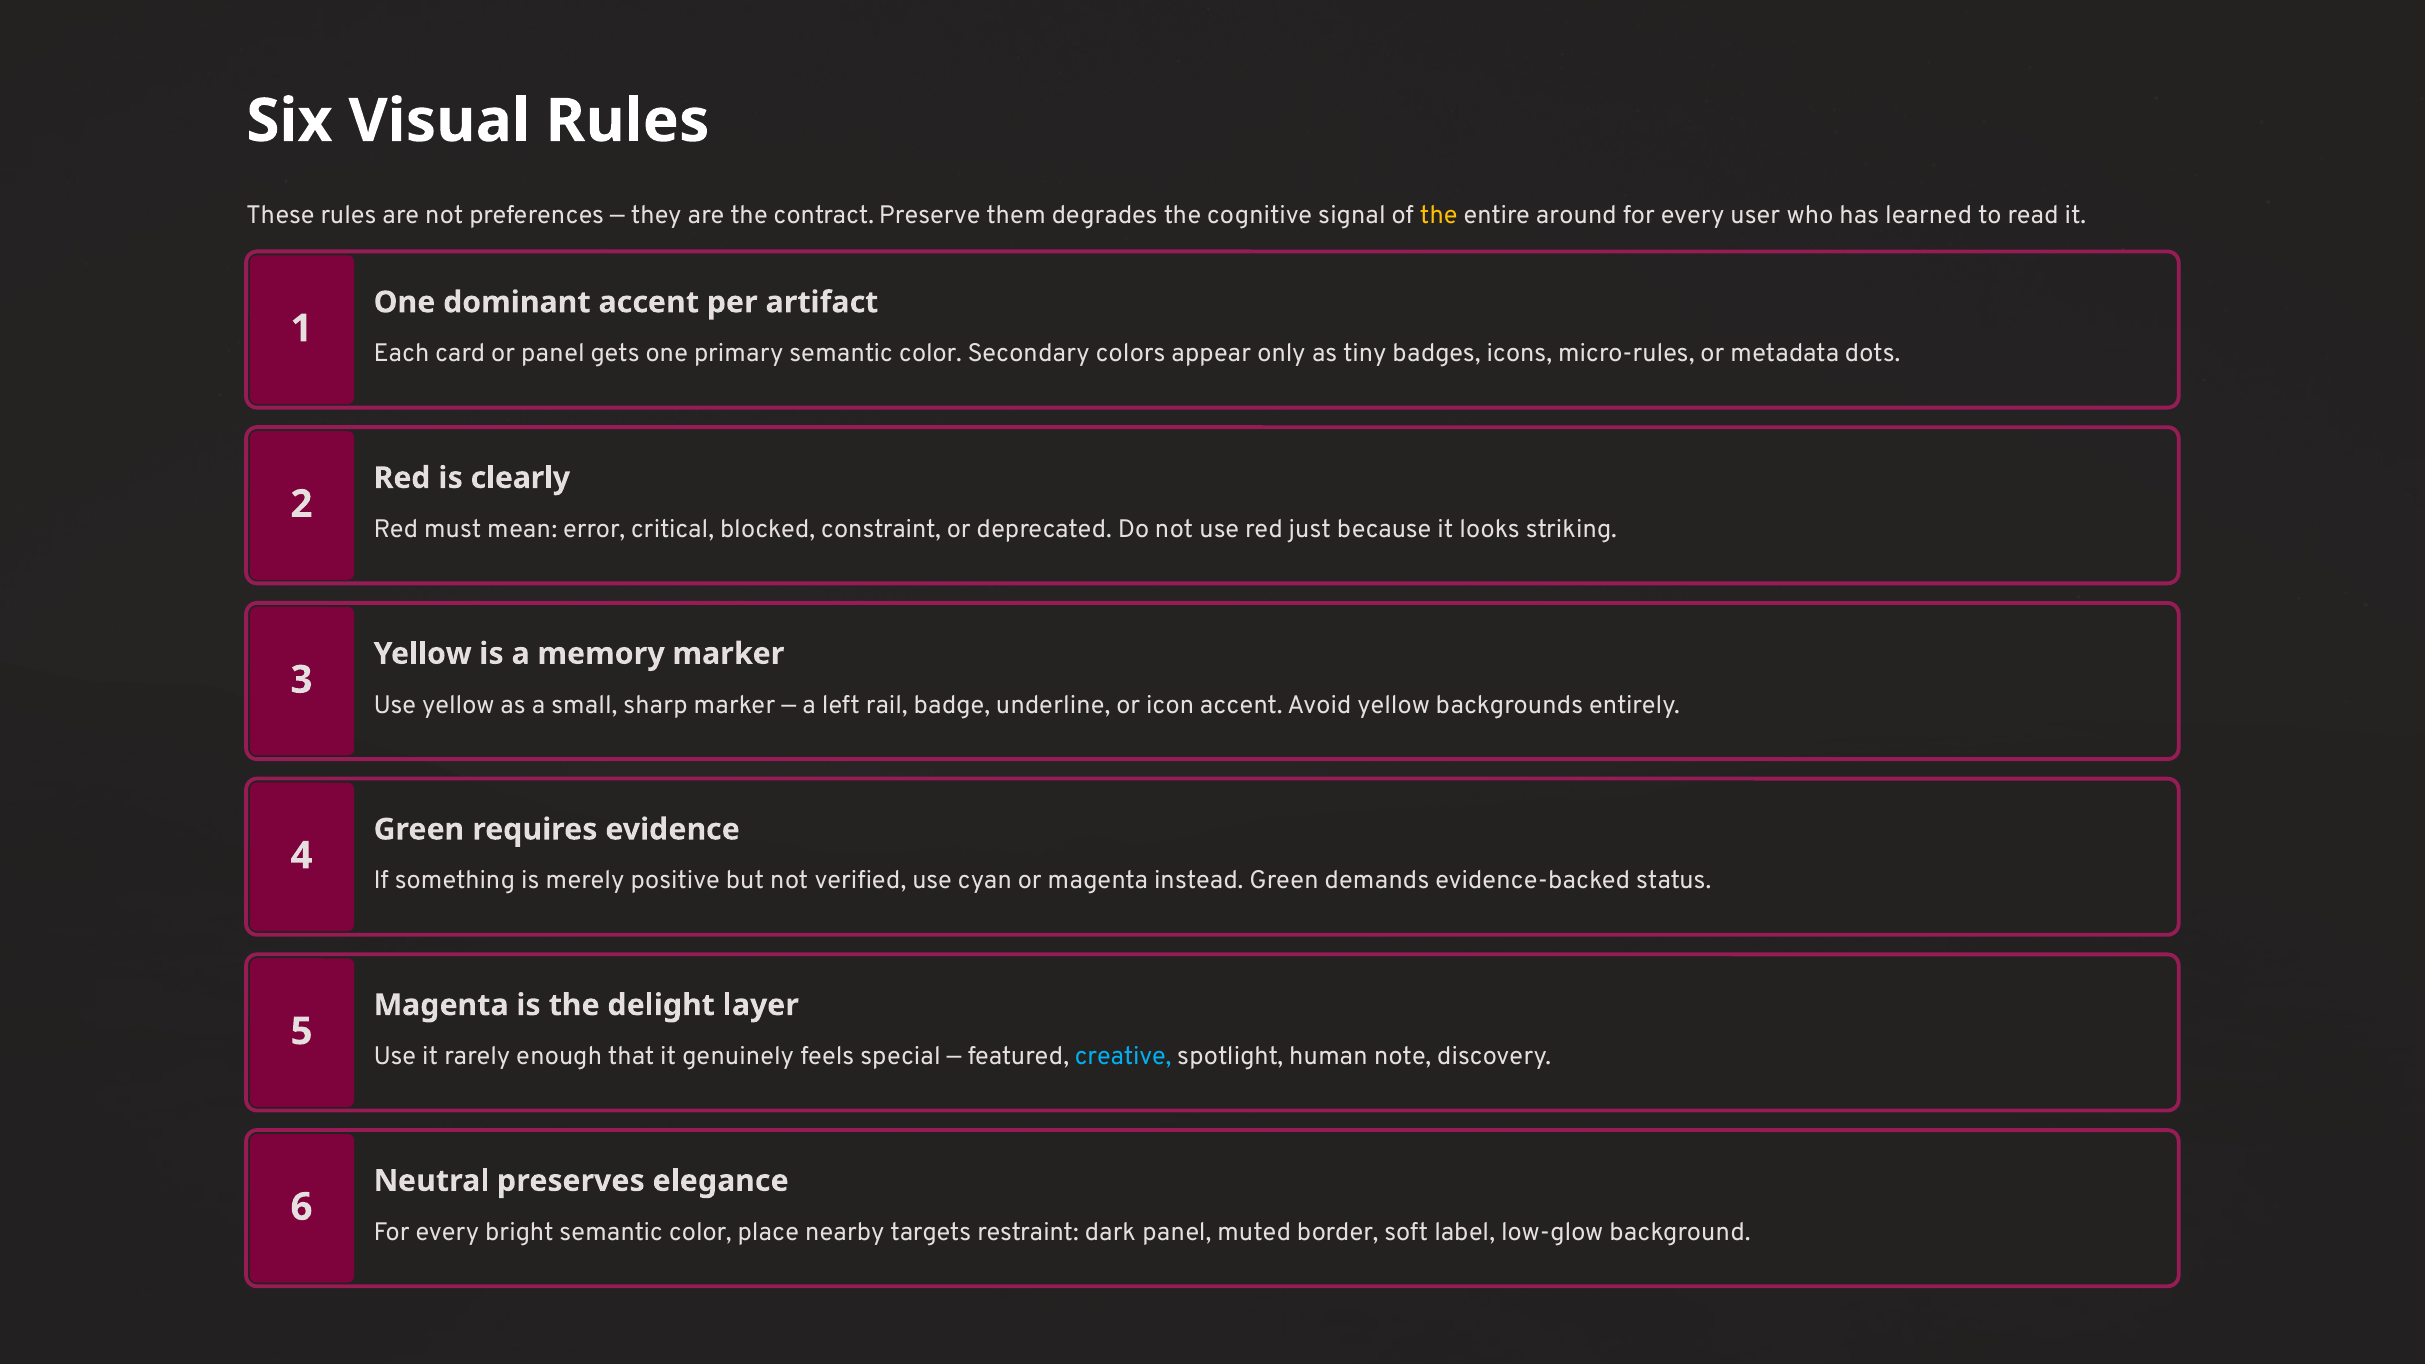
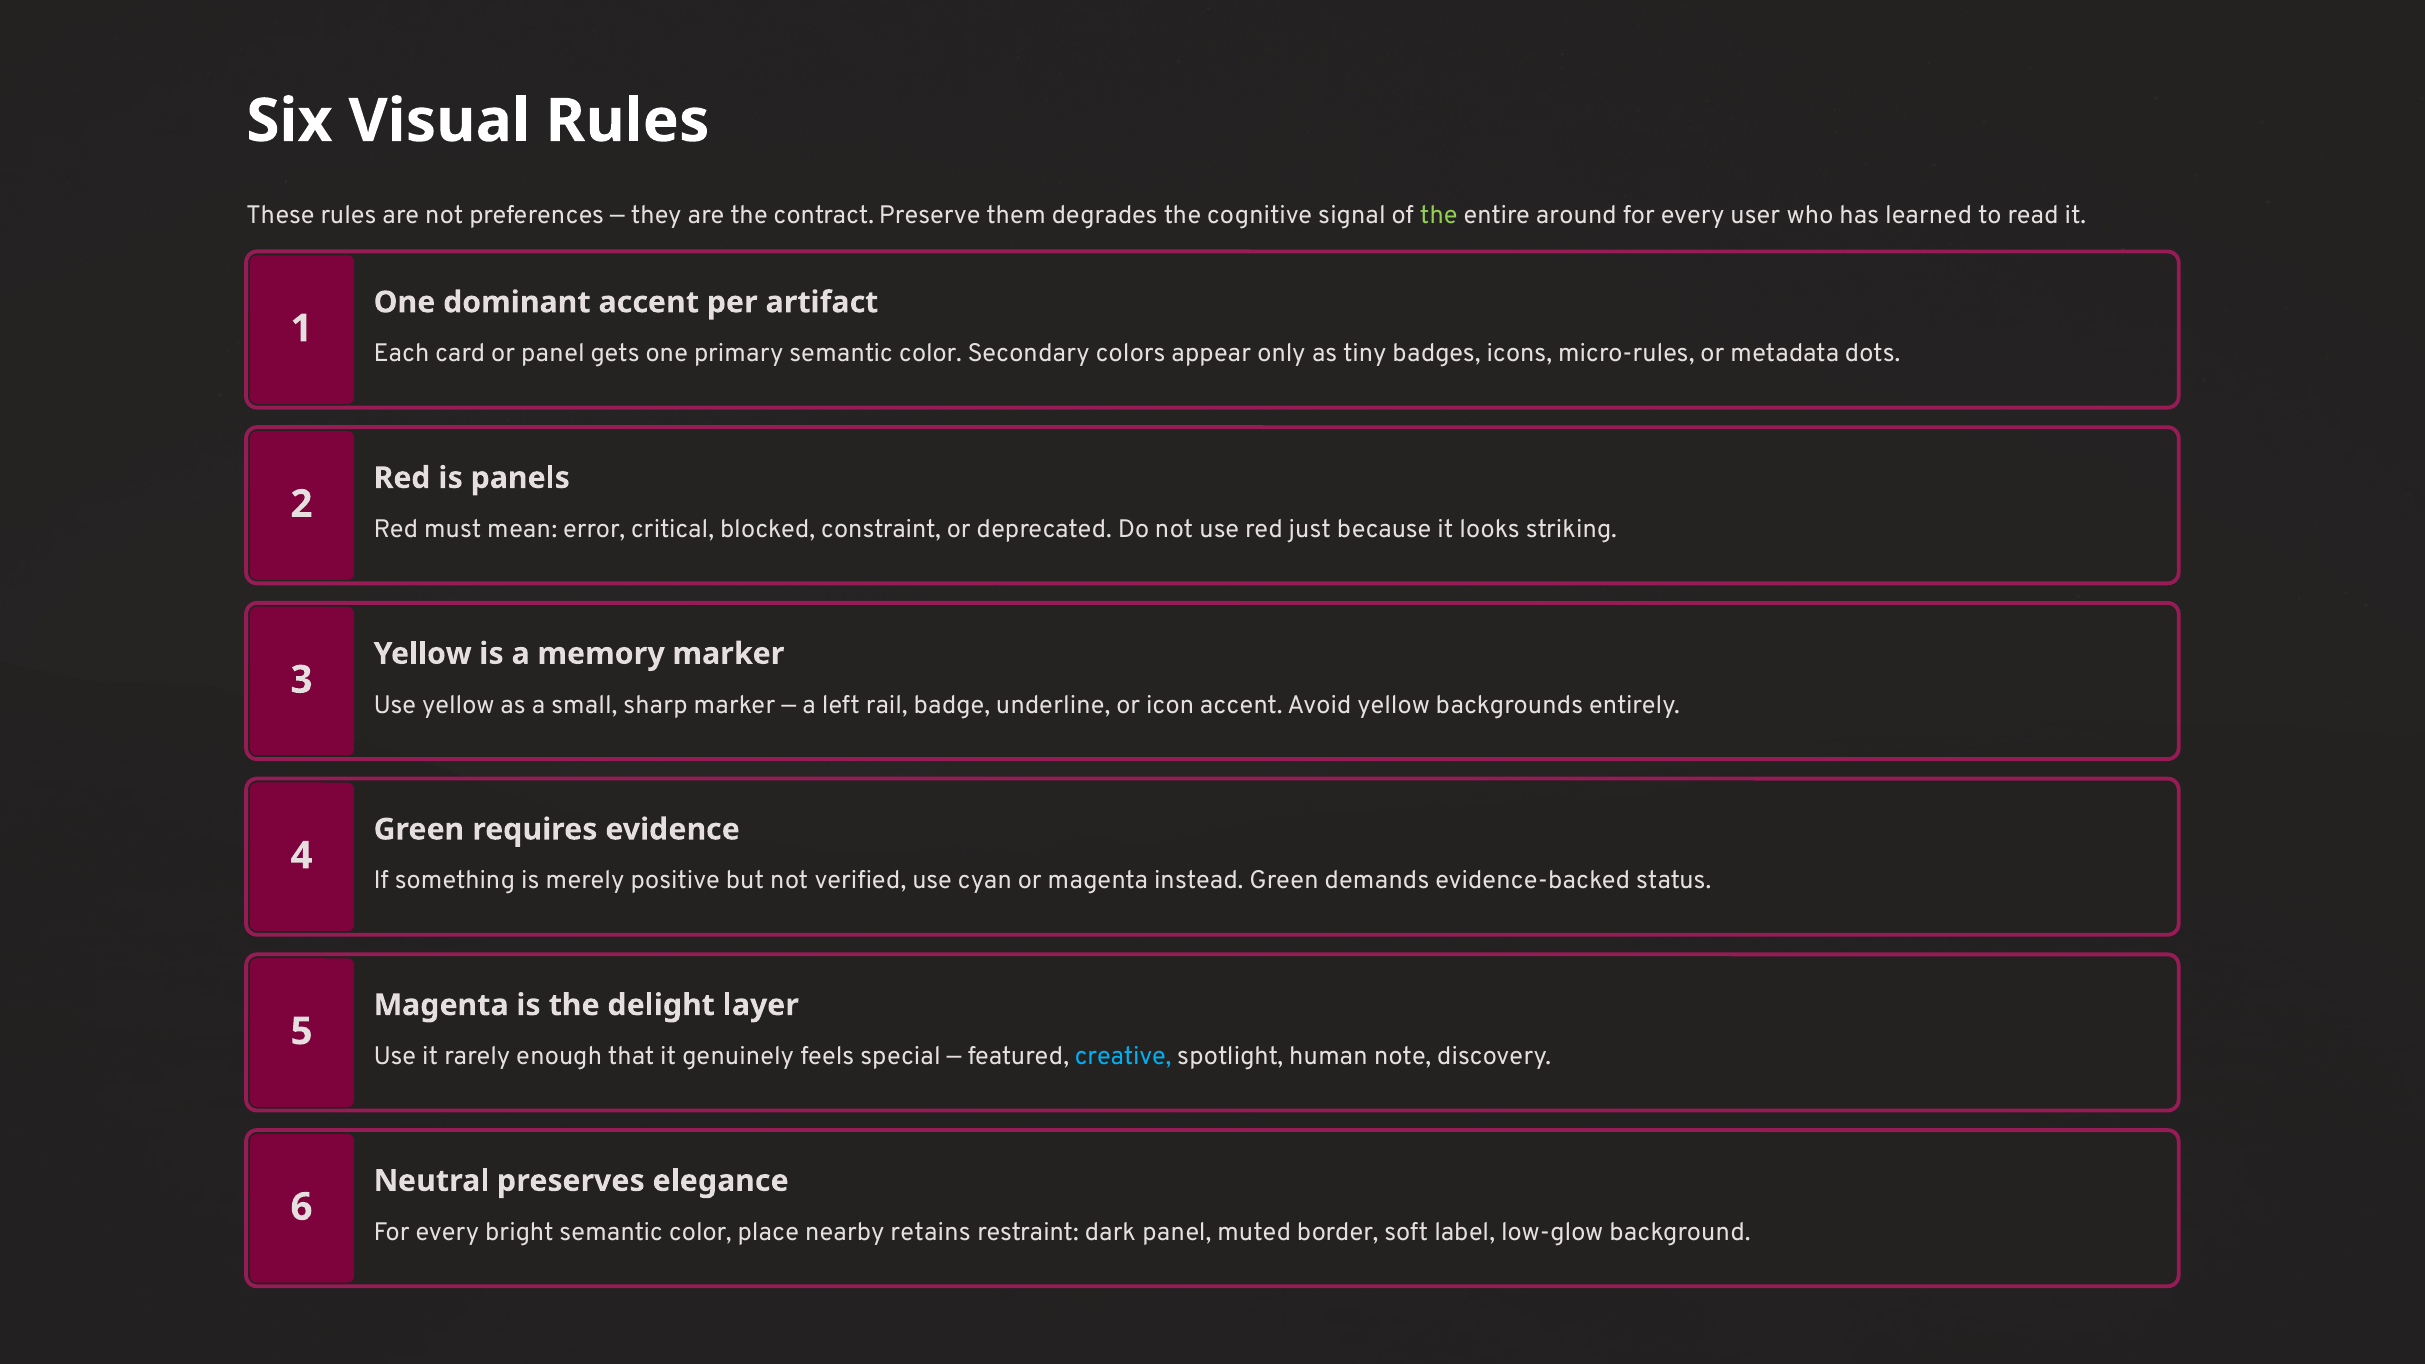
the colour: yellow -> light green (1439, 215)
clearly: clearly -> panels (520, 478)
targets: targets -> retains (931, 1232)
